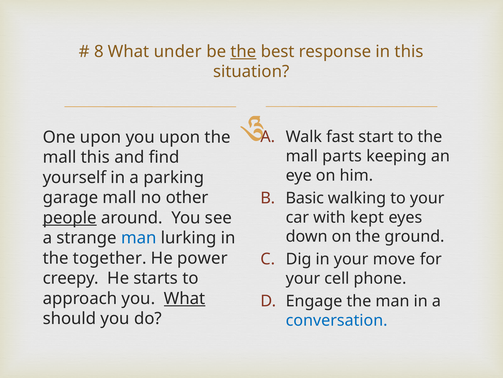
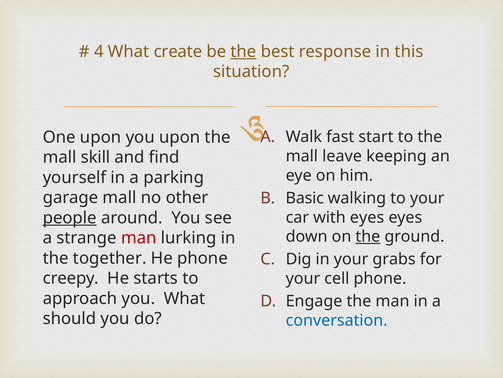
8: 8 -> 4 (99, 51)
under: under -> create (178, 51)
parts: parts -> leave (342, 156)
mall this: this -> skill (96, 157)
with kept: kept -> eyes (367, 217)
the underline: none -> present (368, 236)
man colour: blue -> red (139, 238)
He power: power -> phone (202, 258)
move: move -> grabs (394, 259)
What underline: present -> none (185, 298)
